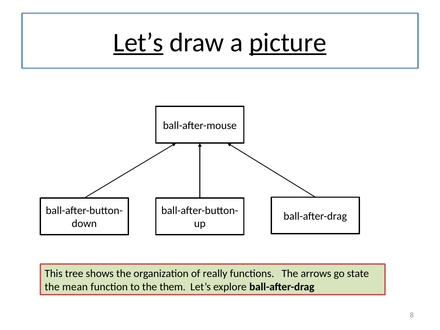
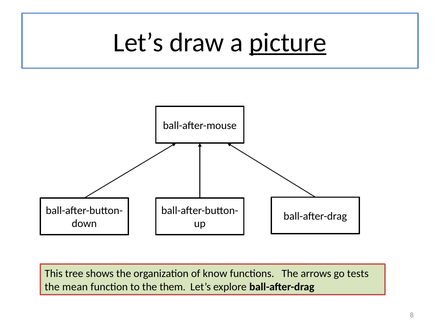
Let’s underline: present -> none (138, 43)
really: really -> know (215, 274)
state: state -> tests (358, 274)
